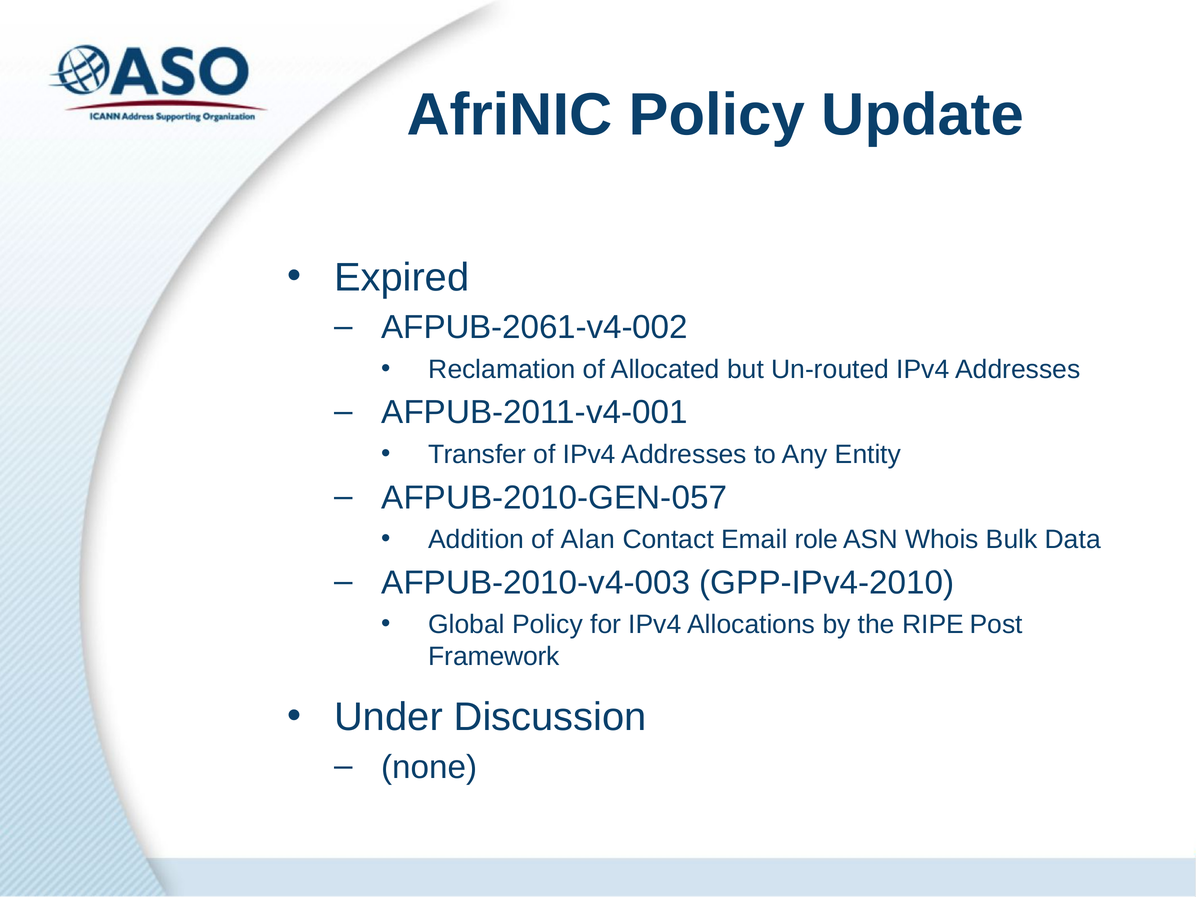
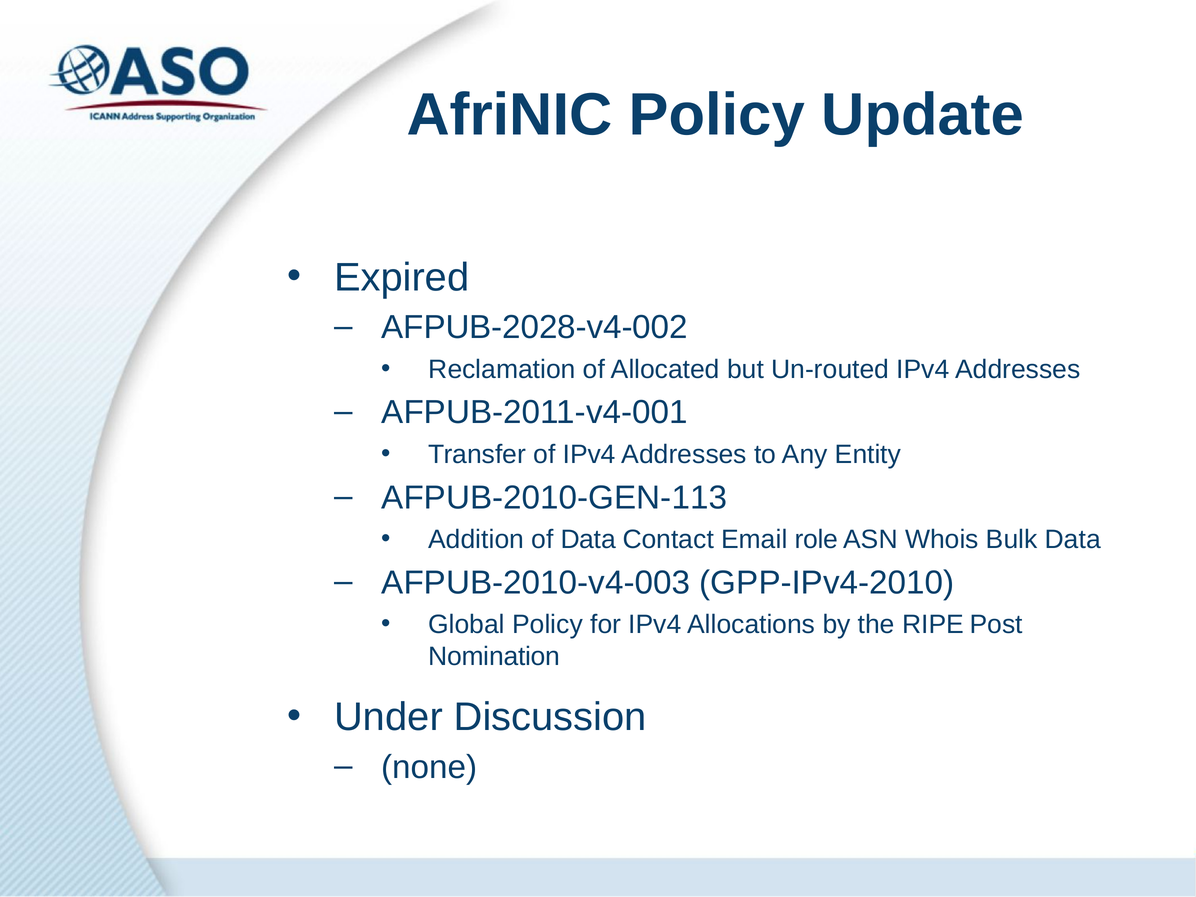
AFPUB-2061-v4-002: AFPUB-2061-v4-002 -> AFPUB-2028-v4-002 (535, 327)
AFPUB-2010-GEN-057: AFPUB-2010-GEN-057 -> AFPUB-2010-GEN-113 (554, 498)
of Alan: Alan -> Data (588, 540)
Framework: Framework -> Nomination (494, 657)
